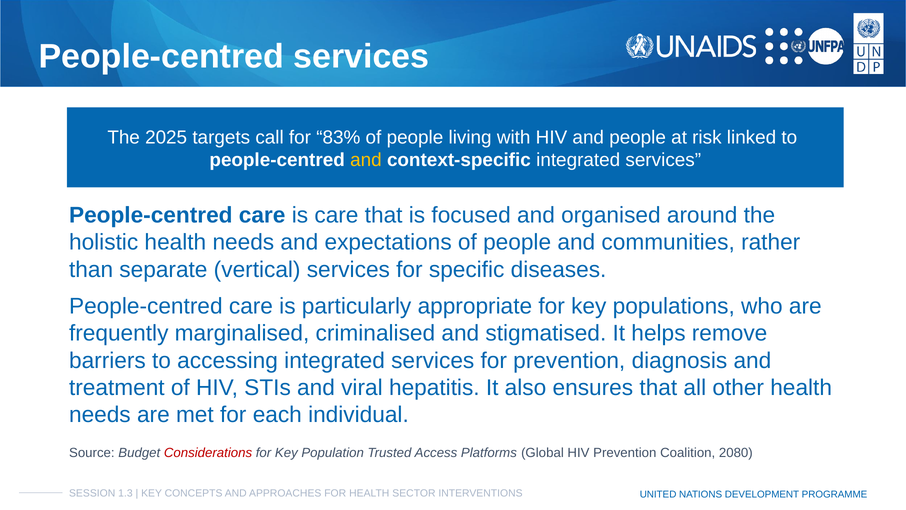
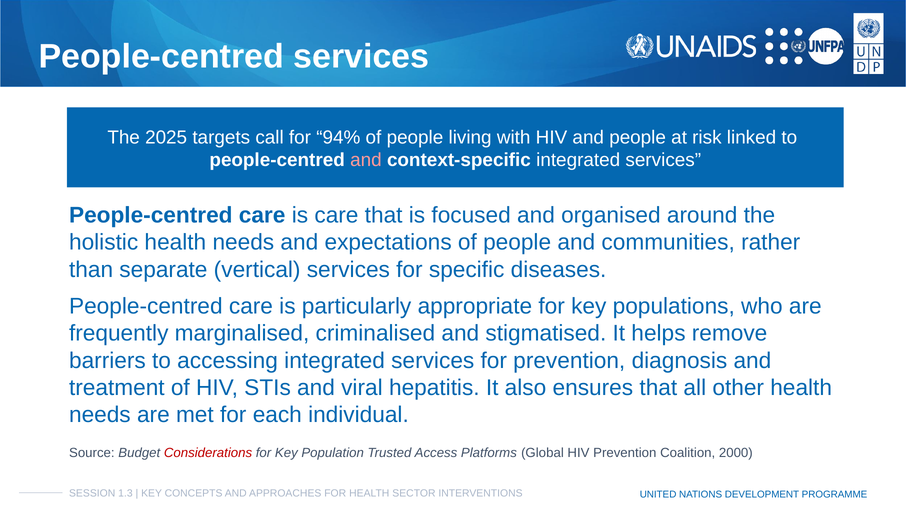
83%: 83% -> 94% (338, 137)
and colour: yellow -> pink (366, 160)
2080: 2080 -> 2000 (736, 453)
